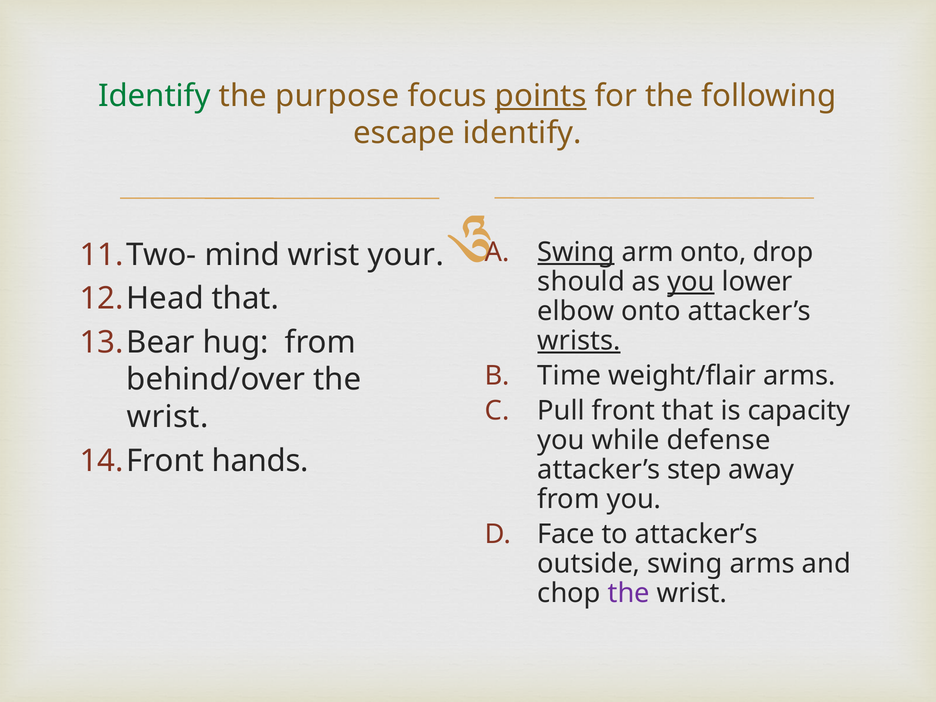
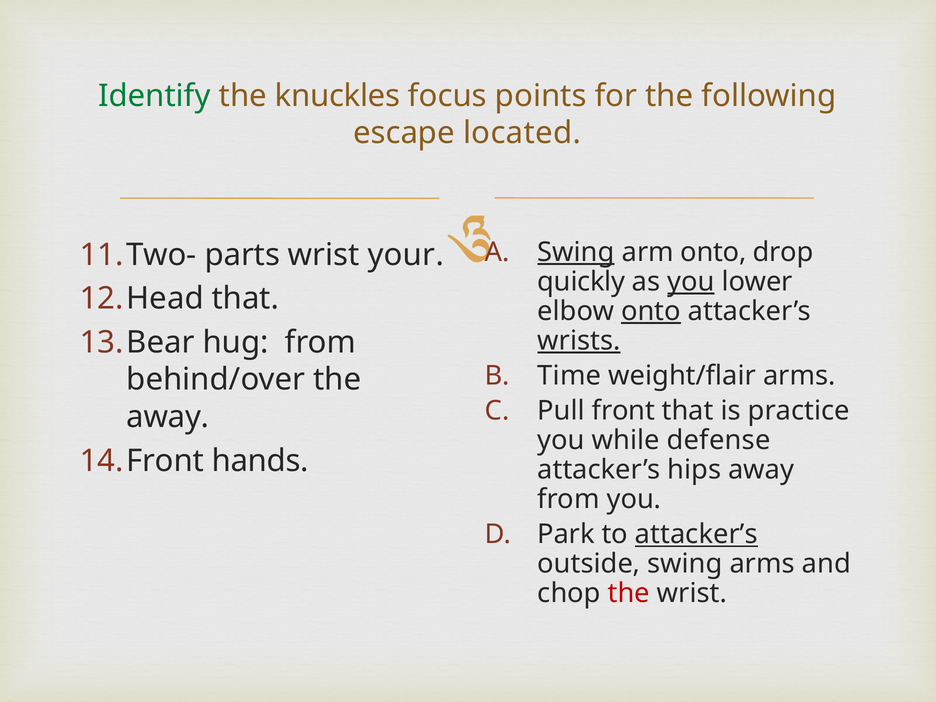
purpose: purpose -> knuckles (338, 96)
points underline: present -> none (541, 96)
escape identify: identify -> located (522, 133)
mind: mind -> parts (242, 255)
should: should -> quickly (581, 282)
onto underline: none -> present (651, 311)
capacity: capacity -> practice (799, 411)
wrist: wrist -> away (168, 417)
step: step -> hips (694, 470)
Face: Face -> Park (566, 534)
attacker’s underline: none -> present (696, 534)
the colour: purple -> red (629, 593)
